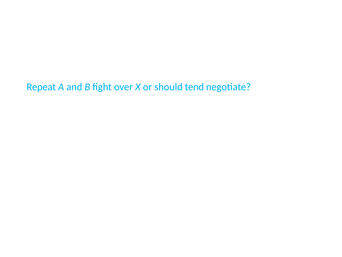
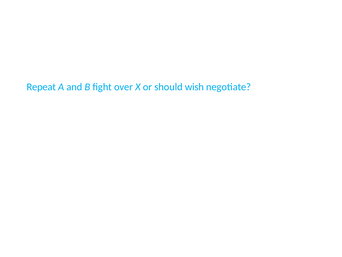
tend: tend -> wish (194, 87)
